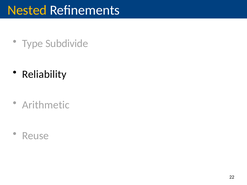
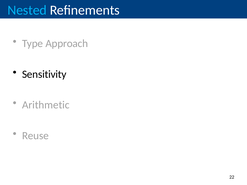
Nested colour: yellow -> light blue (27, 10)
Subdivide: Subdivide -> Approach (67, 44)
Reliability: Reliability -> Sensitivity (44, 74)
